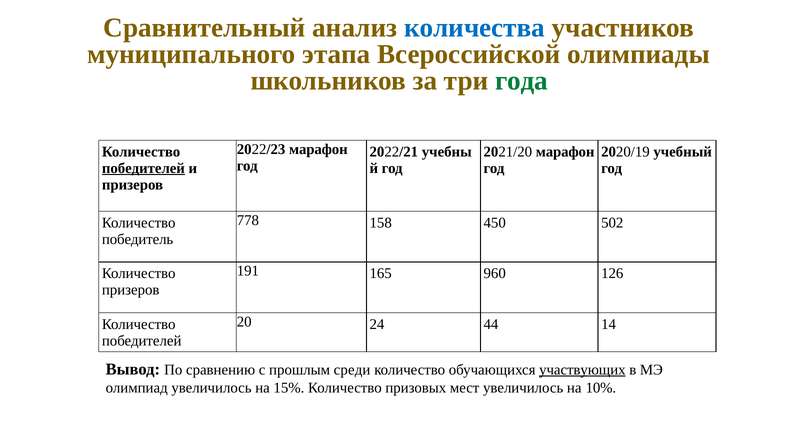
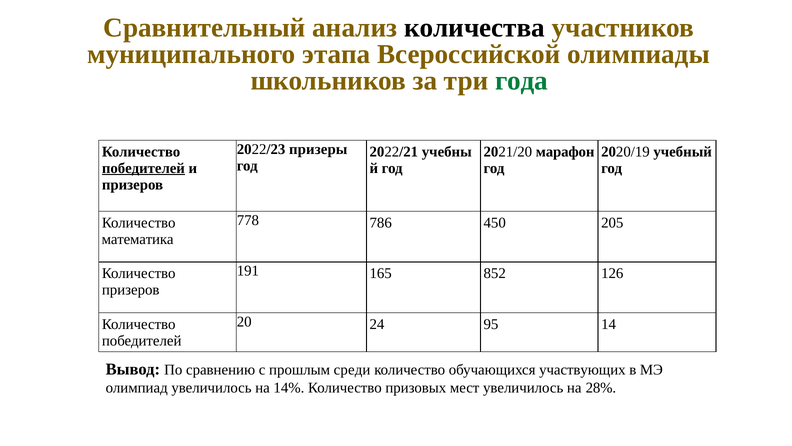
количества colour: blue -> black (475, 28)
2022/23 марафон: марафон -> призеры (318, 149)
158: 158 -> 786 (381, 222)
502: 502 -> 205 (612, 222)
победитель: победитель -> математика (138, 239)
960: 960 -> 852 (495, 273)
44: 44 -> 95 (491, 324)
участвующих underline: present -> none (582, 369)
15%: 15% -> 14% (289, 387)
10%: 10% -> 28% (601, 387)
